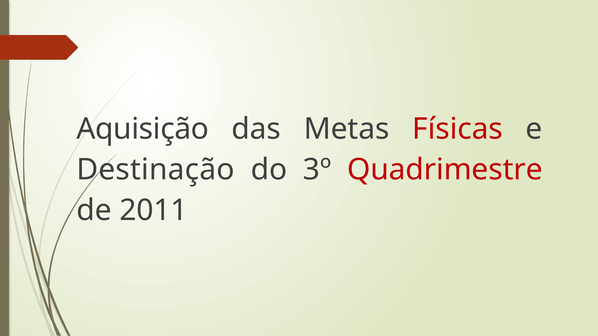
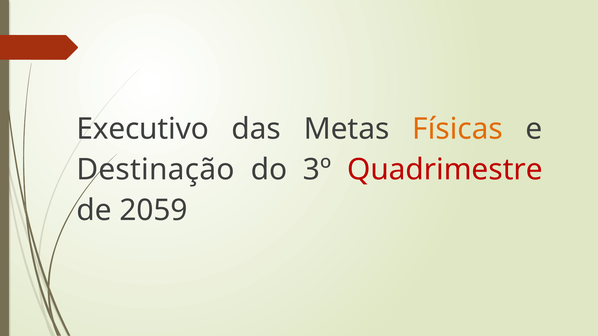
Aquisição: Aquisição -> Executivo (143, 129)
Físicas colour: red -> orange (458, 129)
2011: 2011 -> 2059 (154, 210)
